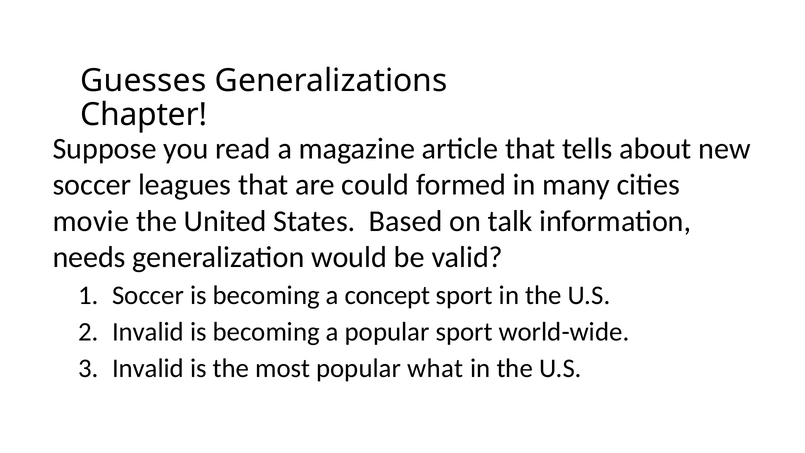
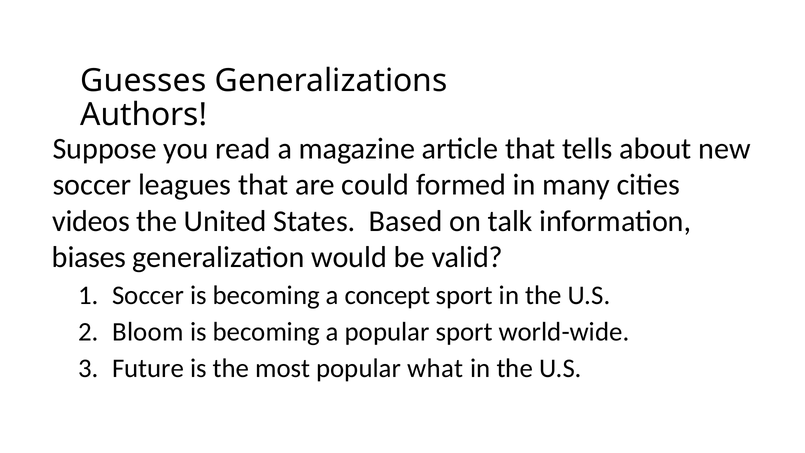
Chapter: Chapter -> Authors (144, 115)
movie: movie -> videos (91, 221)
needs: needs -> biases (89, 257)
Invalid: Invalid -> Bloom (148, 332)
Invalid: Invalid -> Future (148, 368)
